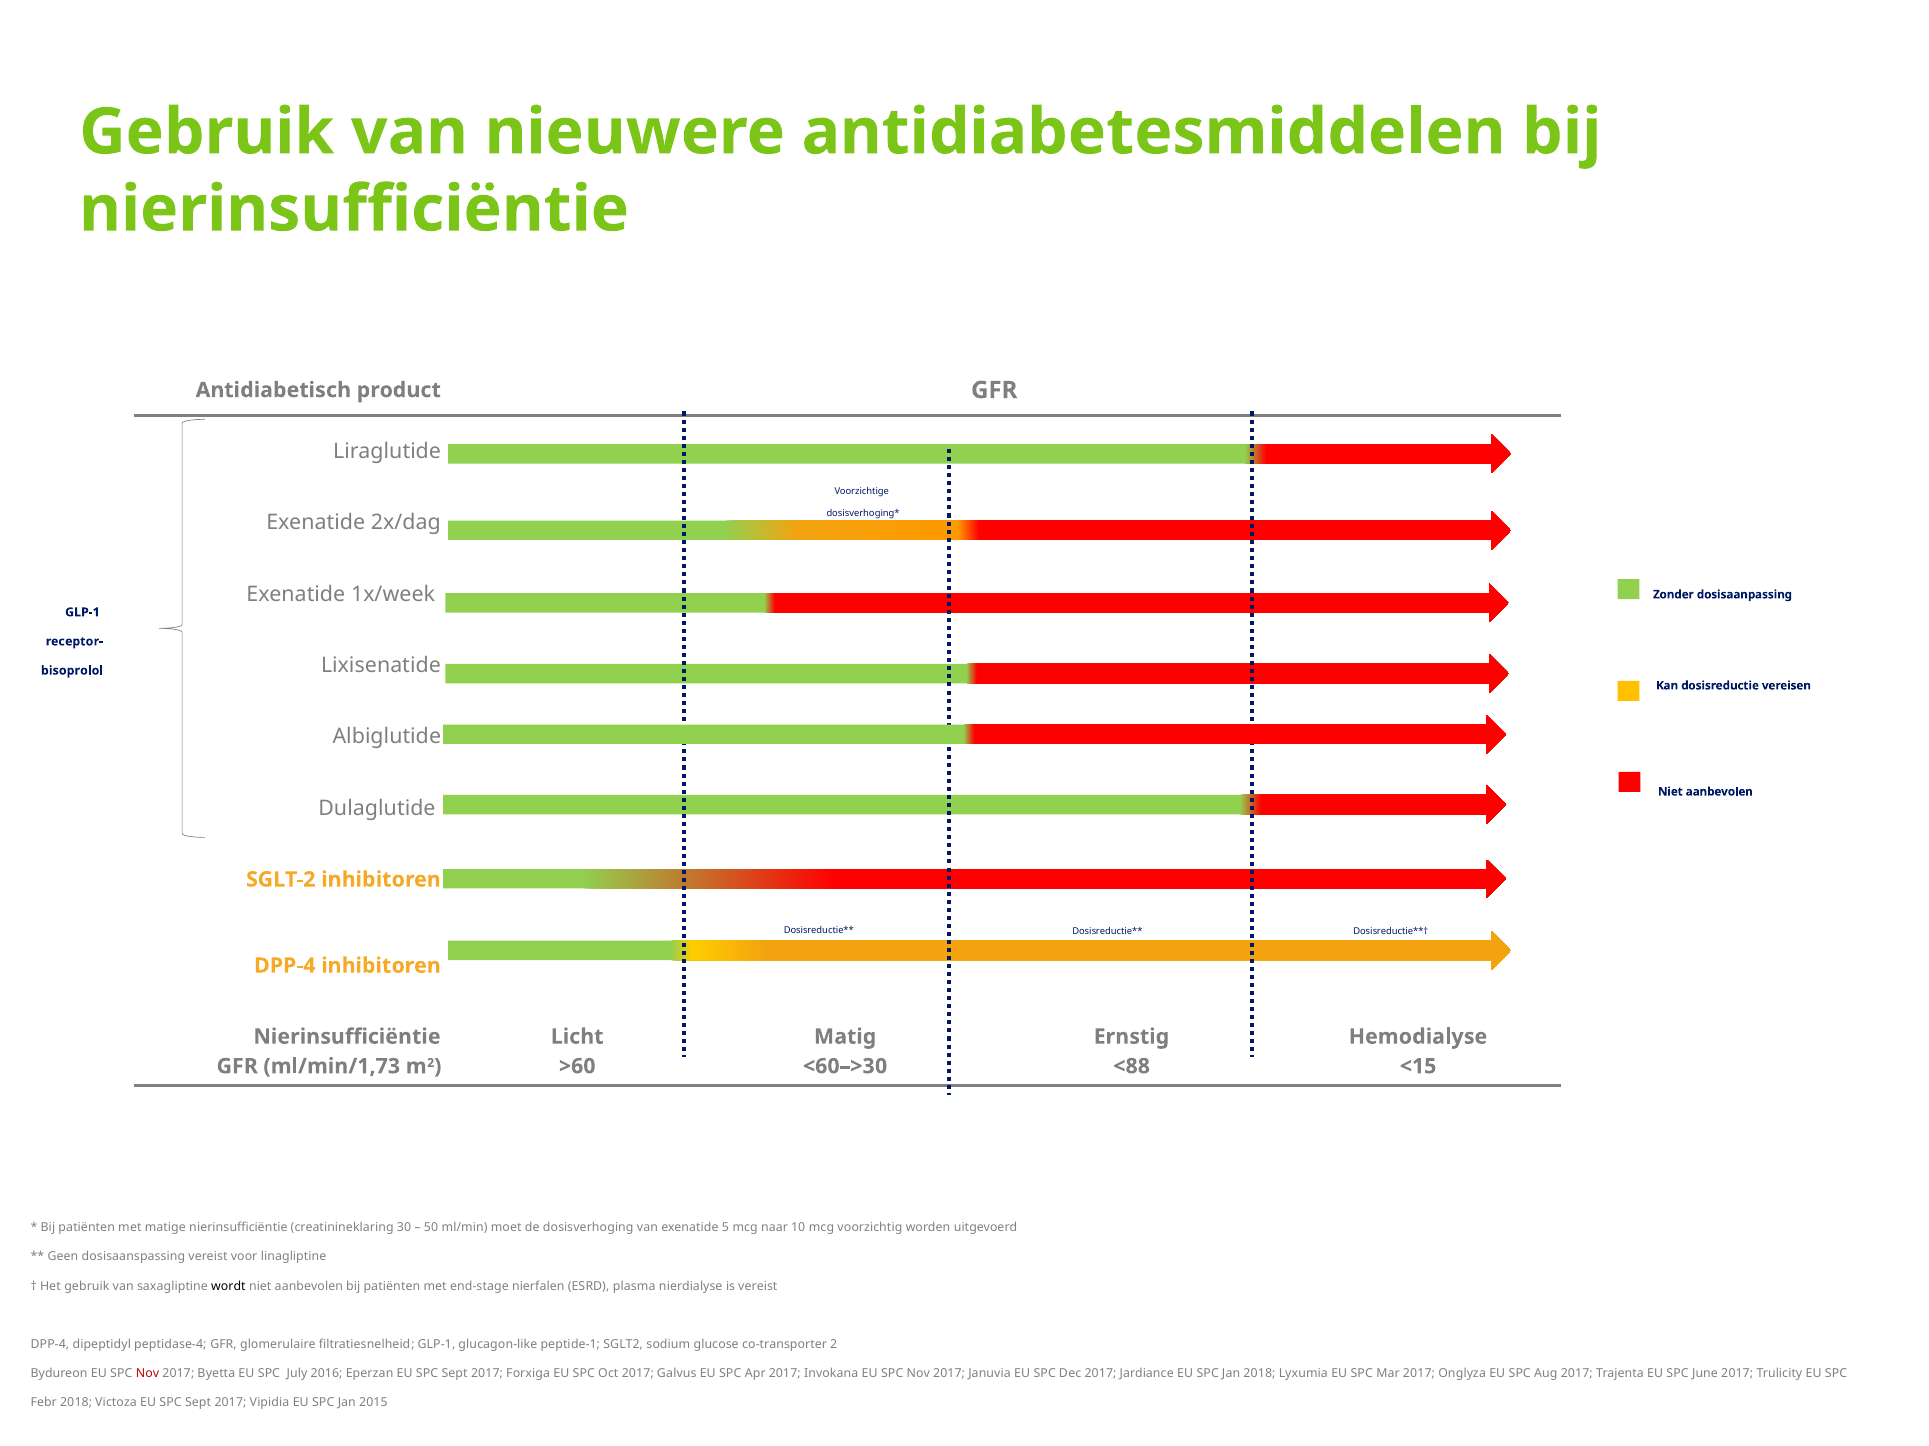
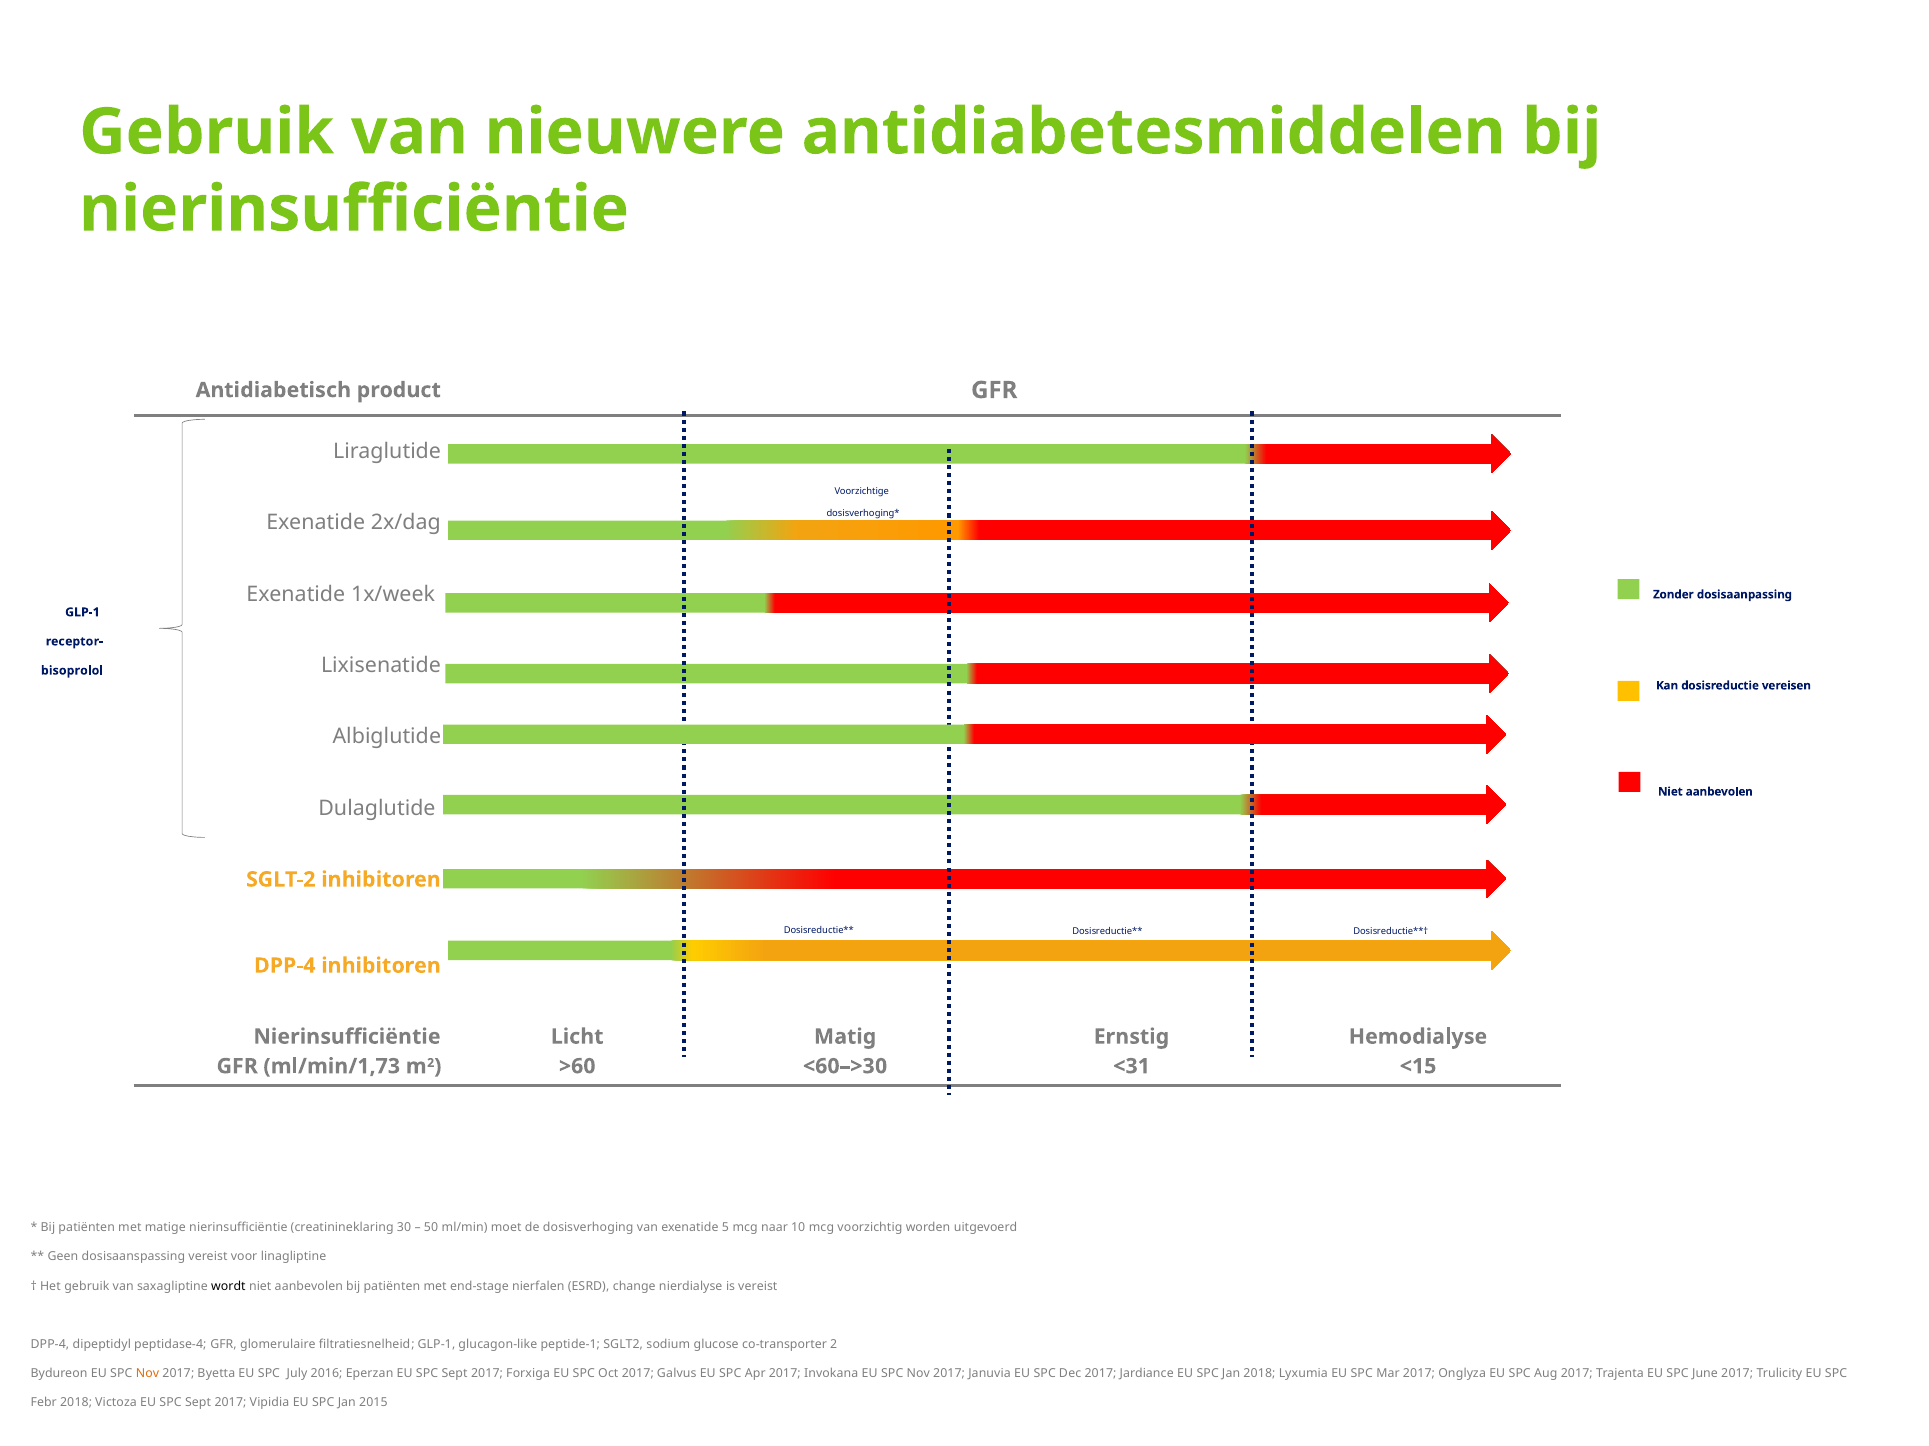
<88: <88 -> <31 (1132, 1067)
plasma: plasma -> change (634, 1287)
Nov colour: red -> orange (147, 1374)
